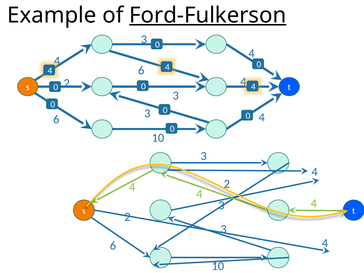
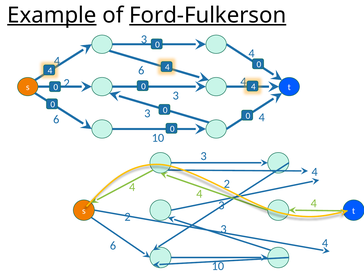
Example underline: none -> present (52, 15)
